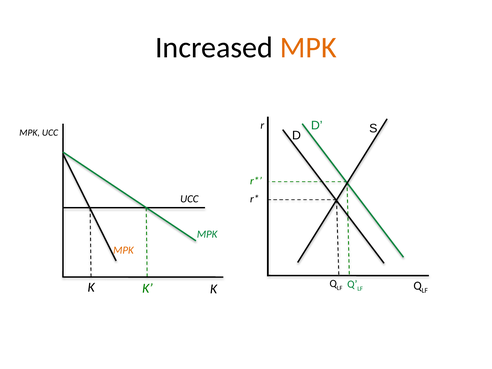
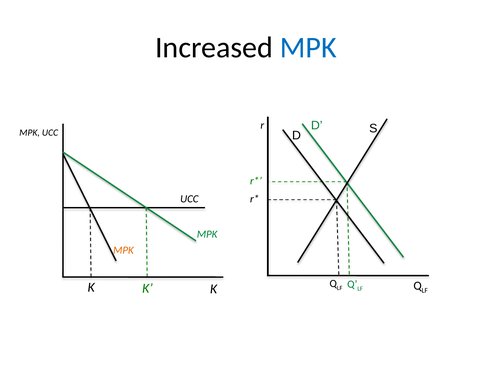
MPK colour: orange -> blue (308, 48)
